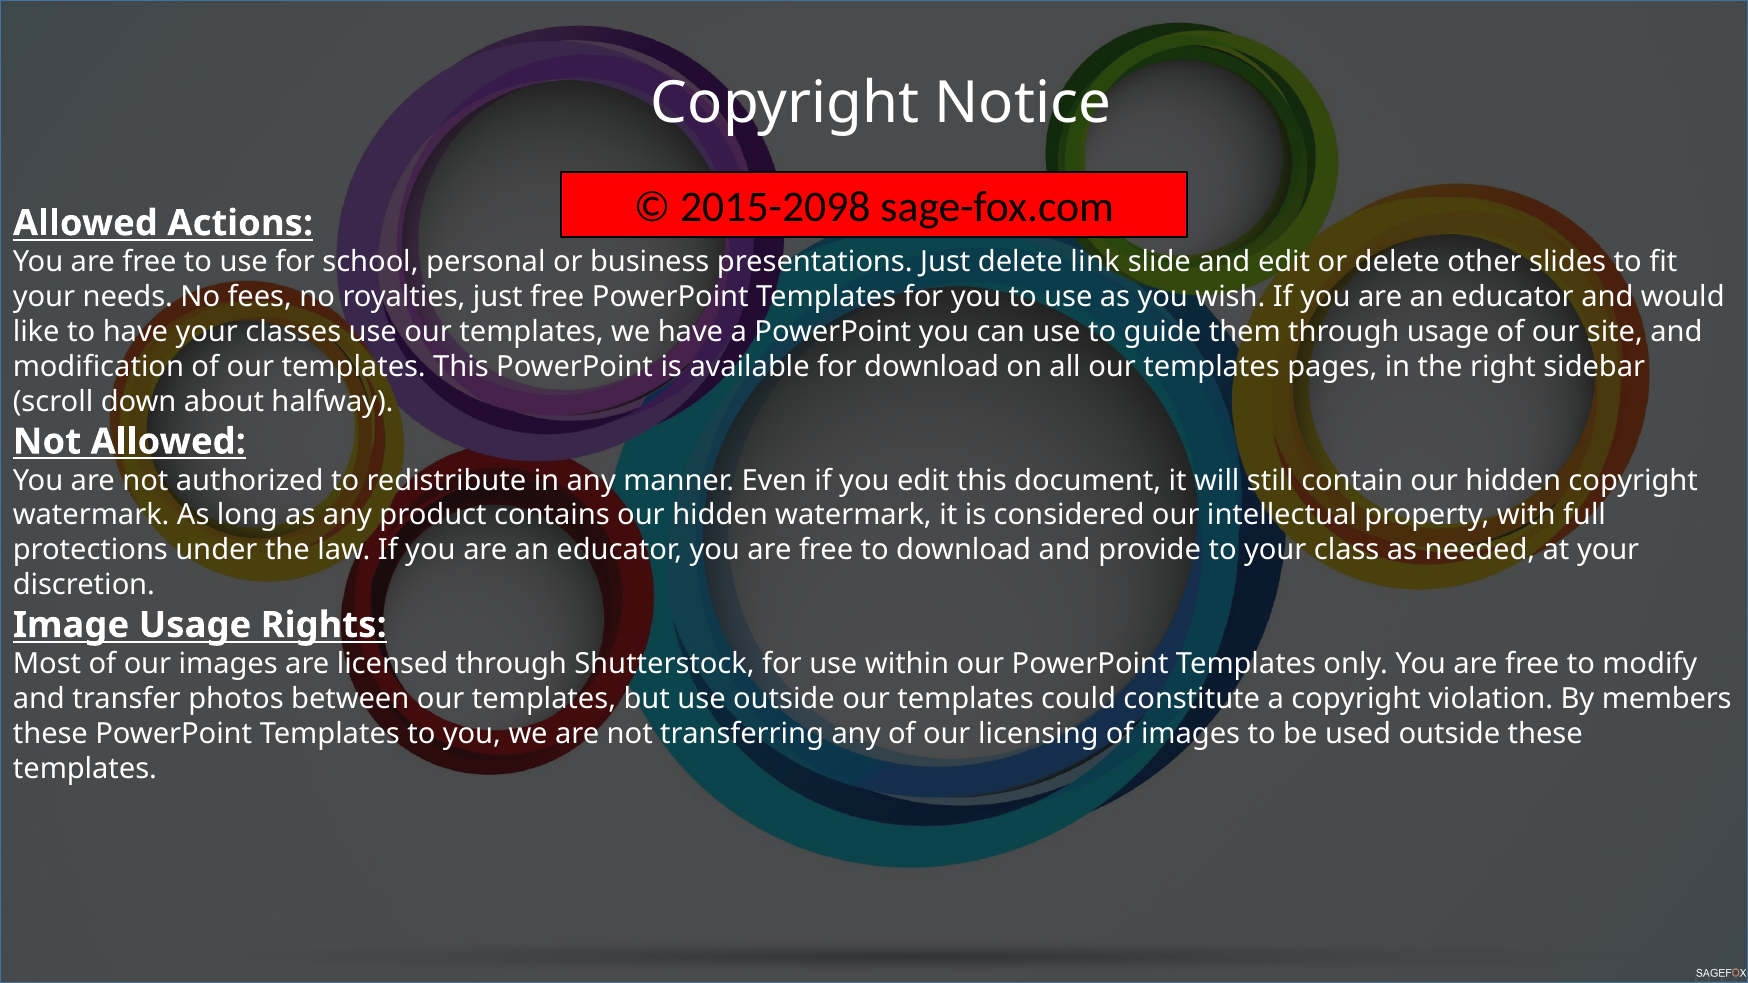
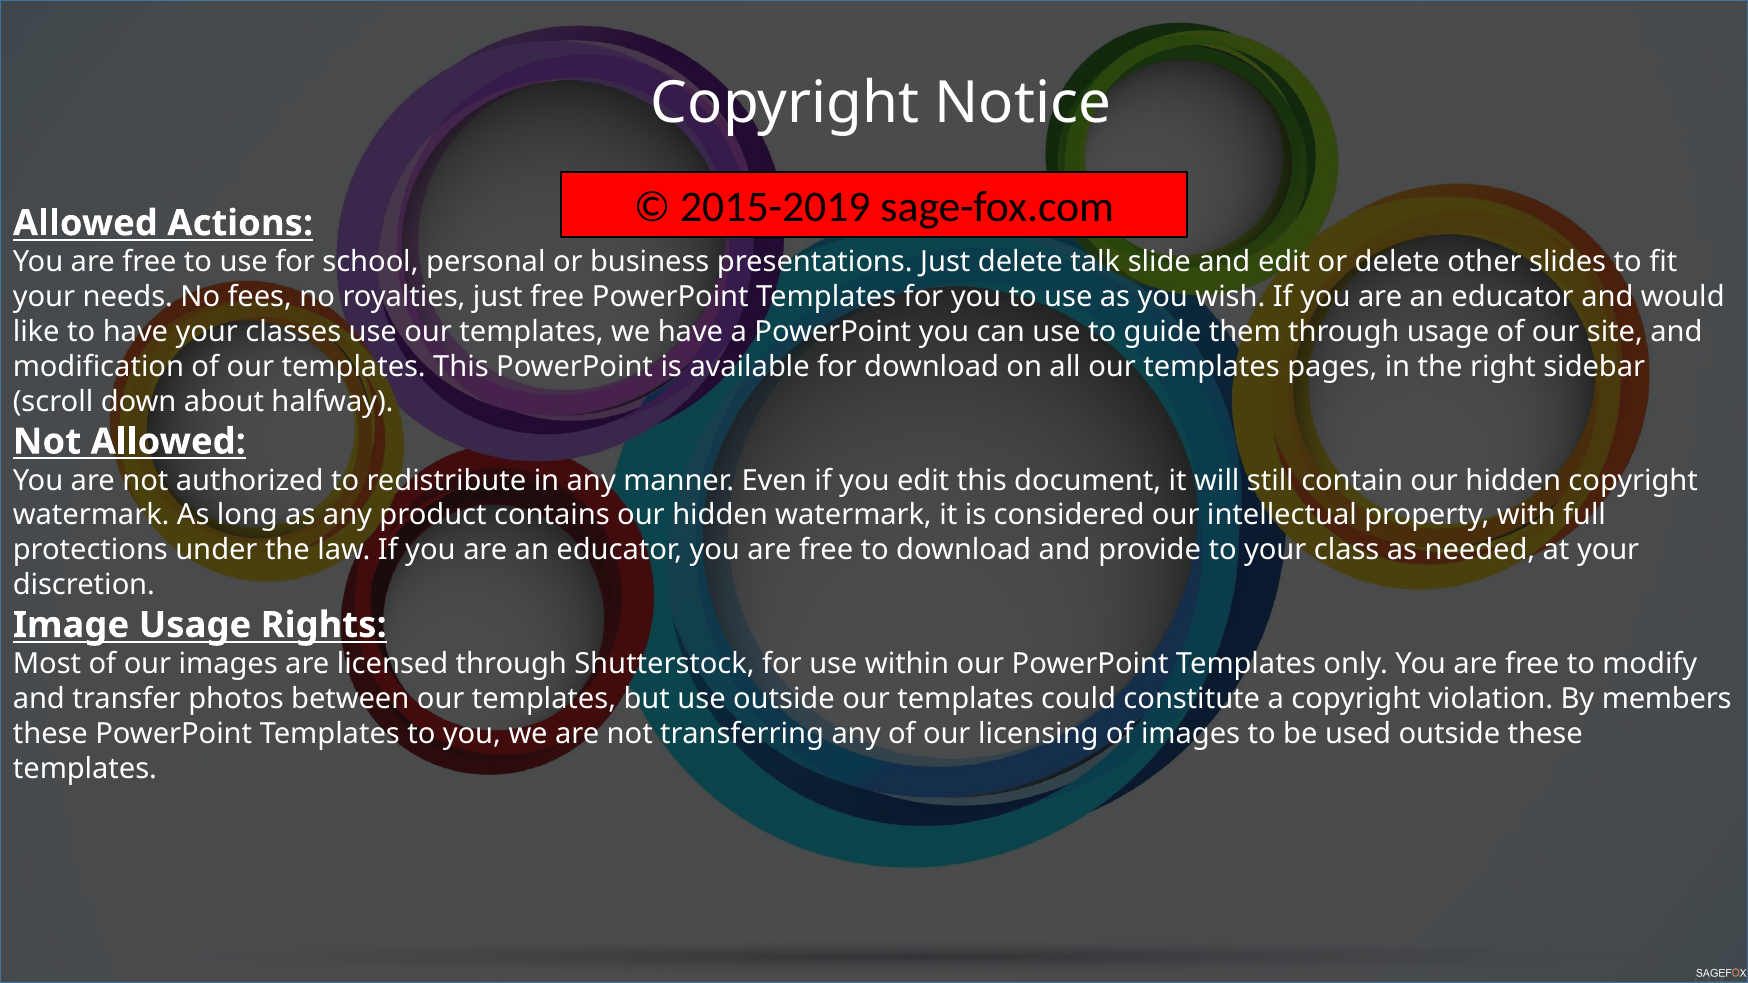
2015-2098: 2015-2098 -> 2015-2019 (775, 207)
link: link -> talk (1095, 262)
